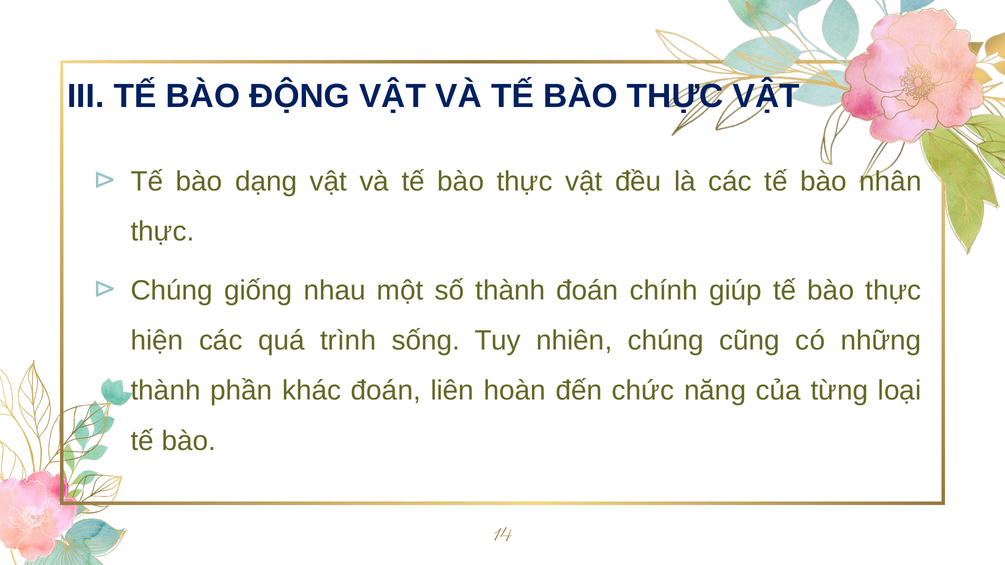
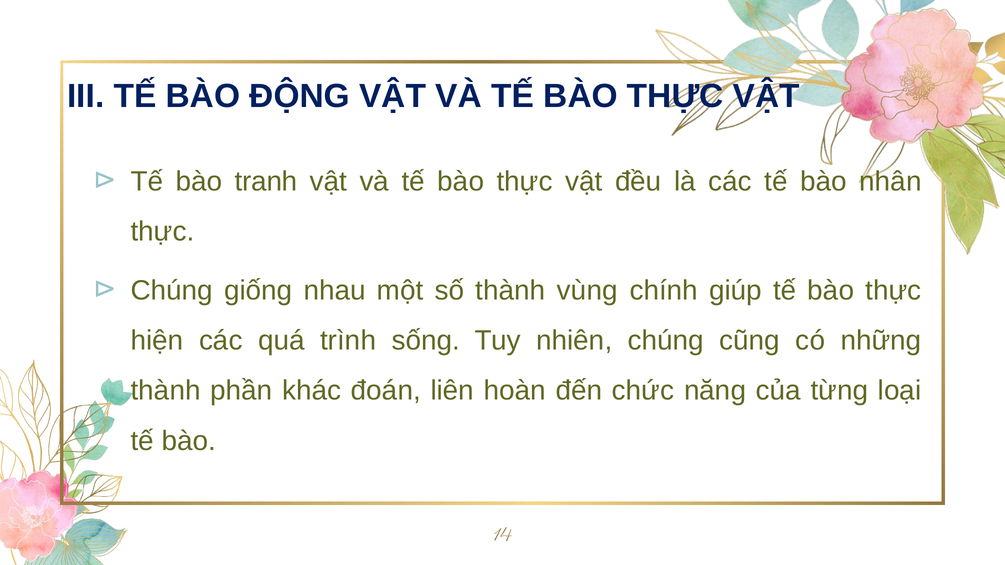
dạng: dạng -> tranh (266, 182)
thành đoán: đoán -> vùng (587, 291)
